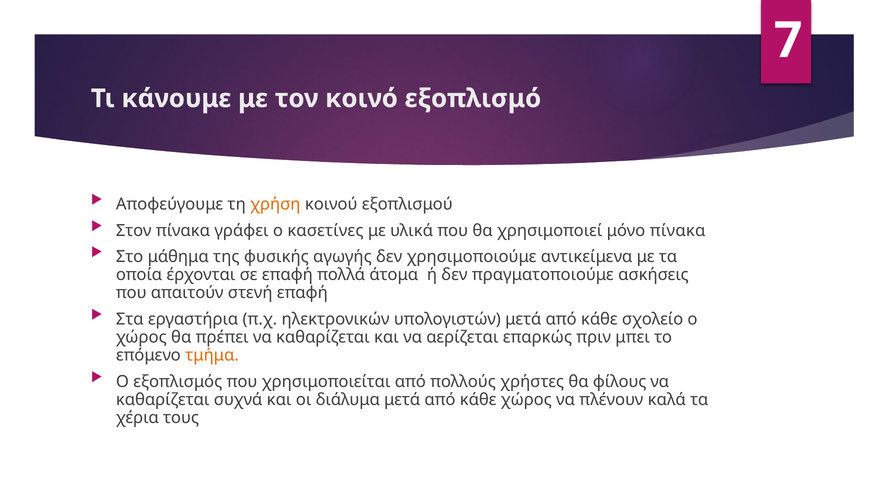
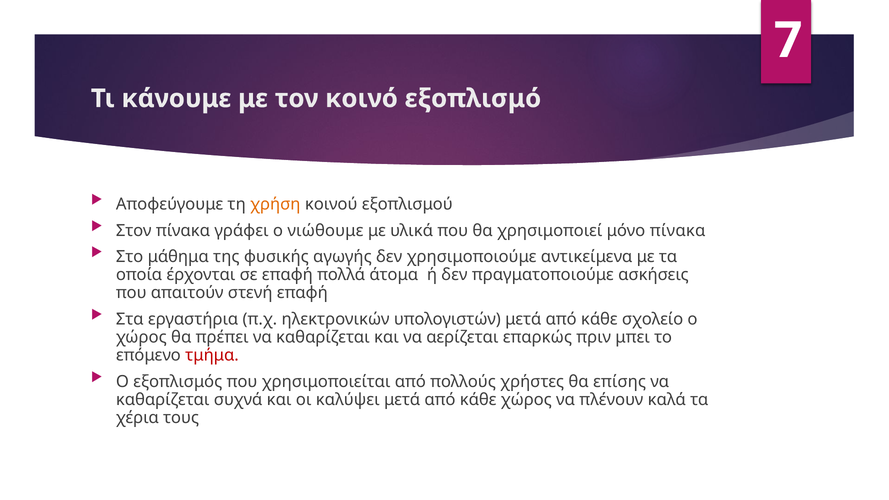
κασετίνες: κασετίνες -> νιώθουμε (325, 231)
τμήμα colour: orange -> red (212, 355)
φίλους: φίλους -> επίσης (620, 382)
διάλυμα: διάλυμα -> καλύψει (348, 400)
